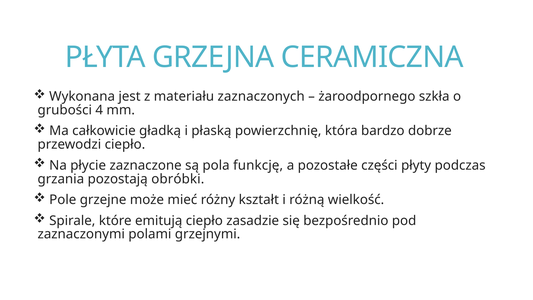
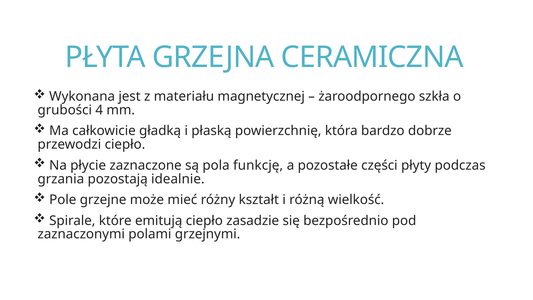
zaznaczonych: zaznaczonych -> magnetycznej (261, 96)
obróbki: obróbki -> idealnie (178, 179)
